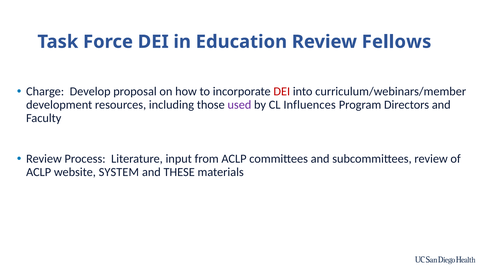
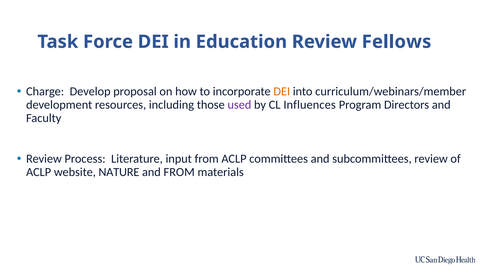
DEI colour: red -> orange (282, 92)
SYSTEM: SYSTEM -> NATURE (119, 172)
and THESE: THESE -> FROM (179, 172)
